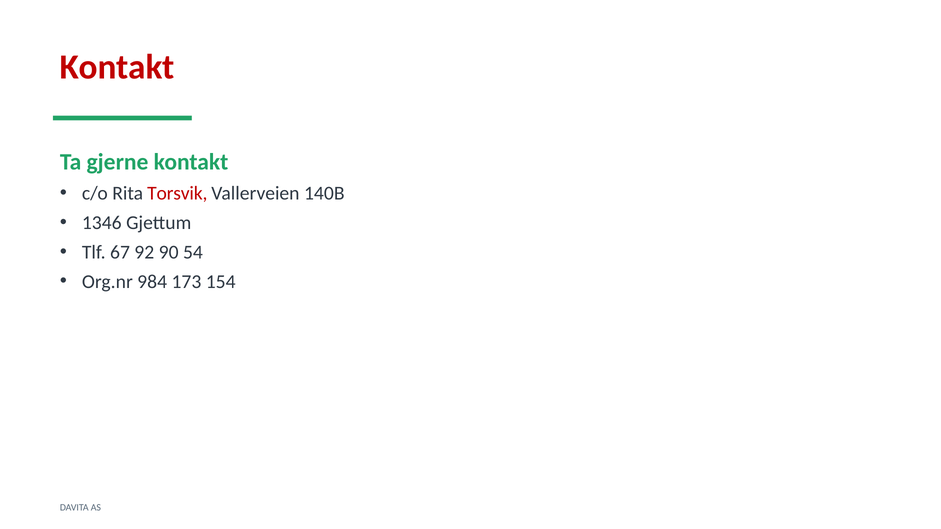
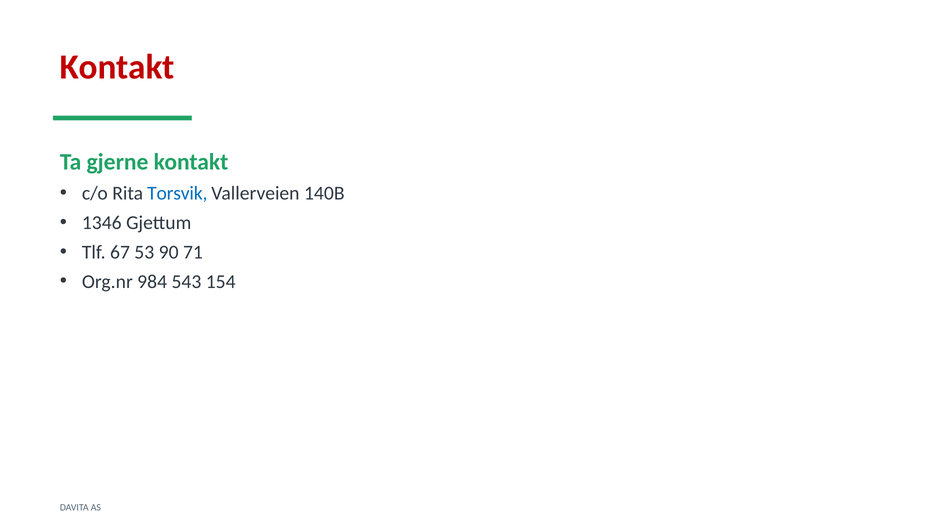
Torsvik colour: red -> blue (177, 193)
92: 92 -> 53 (144, 252)
54: 54 -> 71 (193, 252)
173: 173 -> 543 (186, 282)
